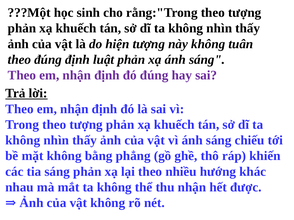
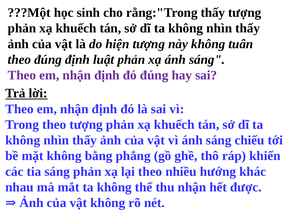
rằng:"Trong theo: theo -> thấy (213, 13)
